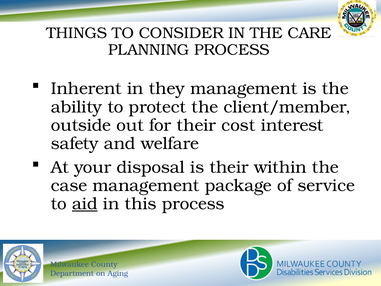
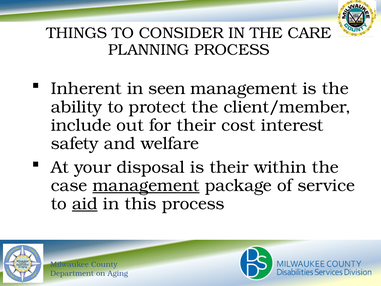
they: they -> seen (167, 89)
outside: outside -> include (81, 125)
management underline: none -> present (146, 185)
